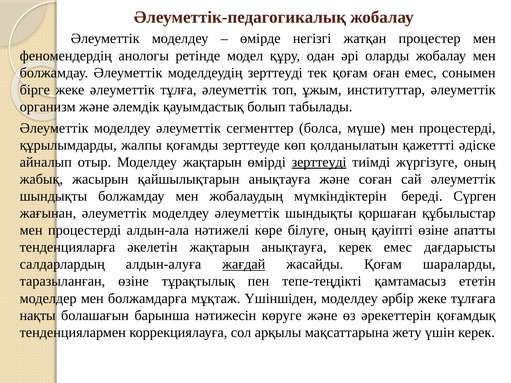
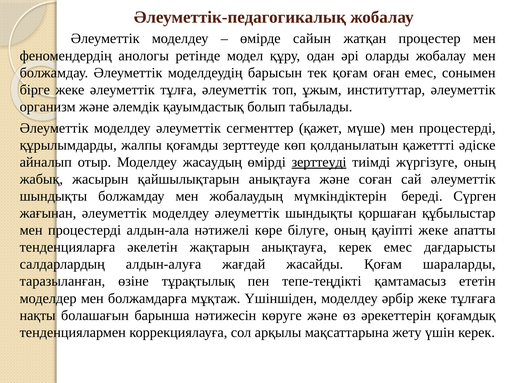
негізгі: негізгі -> сайын (312, 39)
моделдеудің зерттеуді: зерттеуді -> барысын (275, 73)
болса: болса -> қажет (320, 128)
Моделдеу жақтарын: жақтарын -> жасаудың (212, 162)
қауіпті өзіне: өзіне -> жеке (433, 230)
жағдай underline: present -> none (244, 264)
